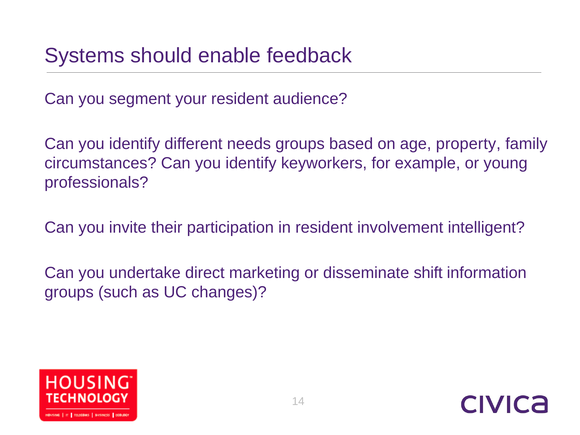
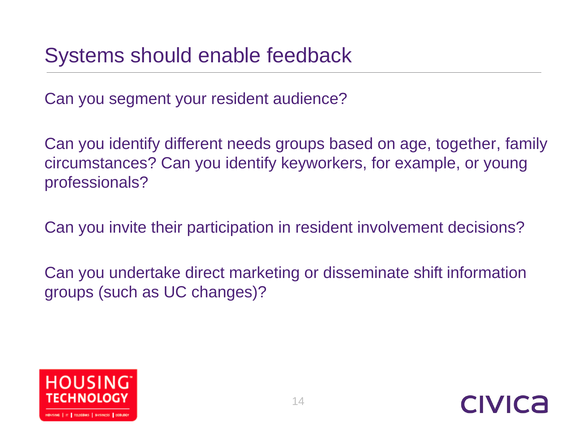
property: property -> together (468, 144)
intelligent: intelligent -> decisions (486, 228)
